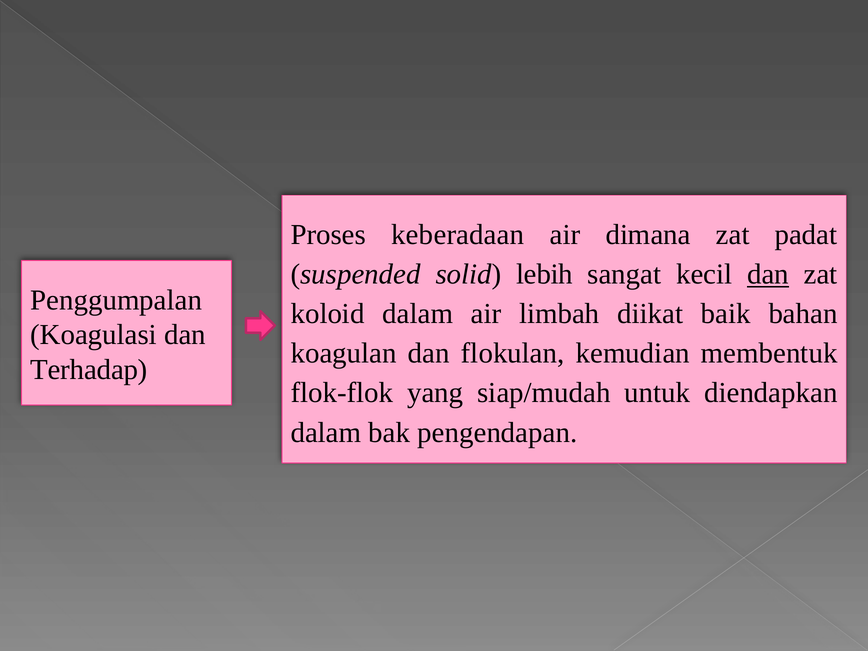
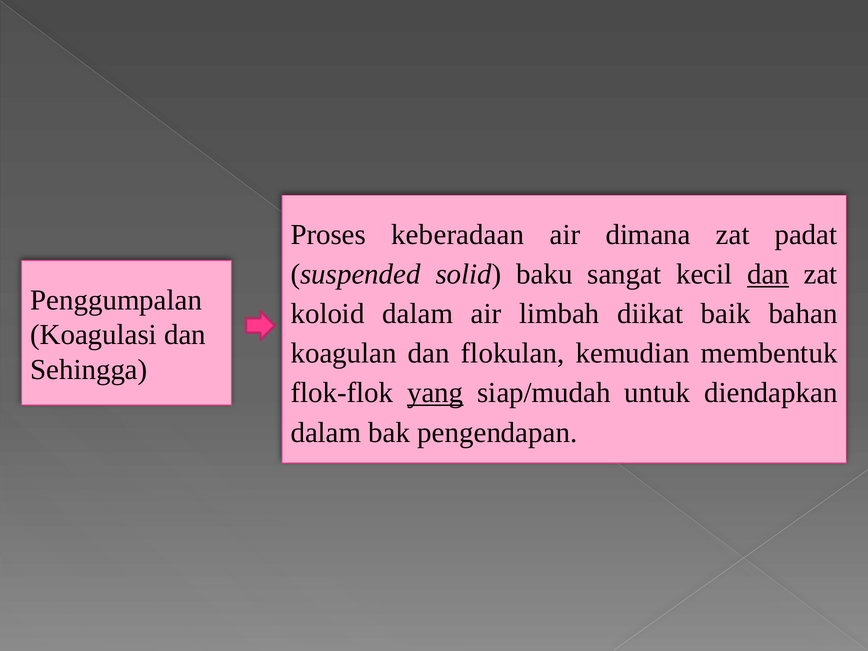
lebih: lebih -> baku (544, 274)
Terhadap: Terhadap -> Sehingga (89, 369)
yang underline: none -> present (435, 393)
